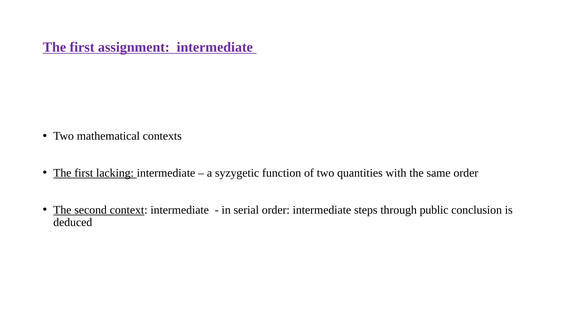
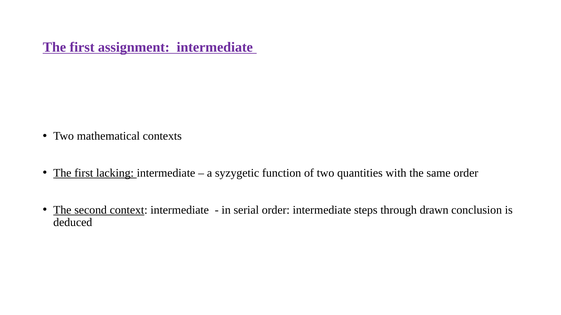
public: public -> drawn (434, 210)
